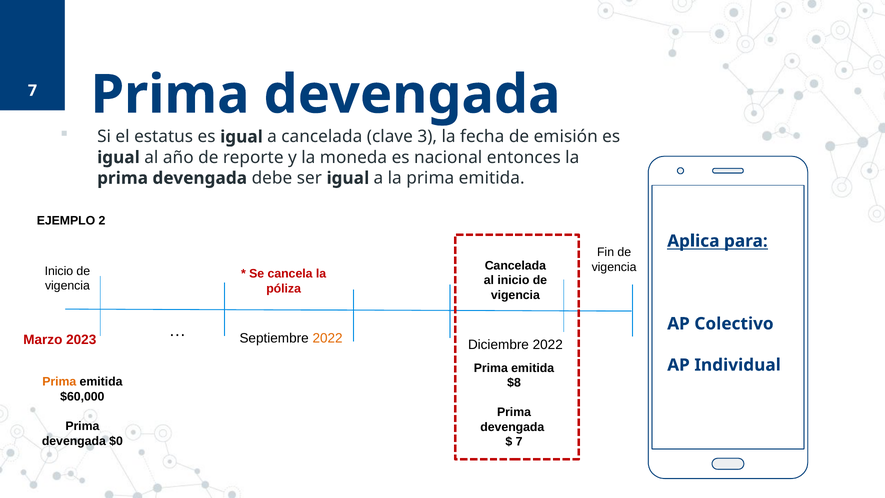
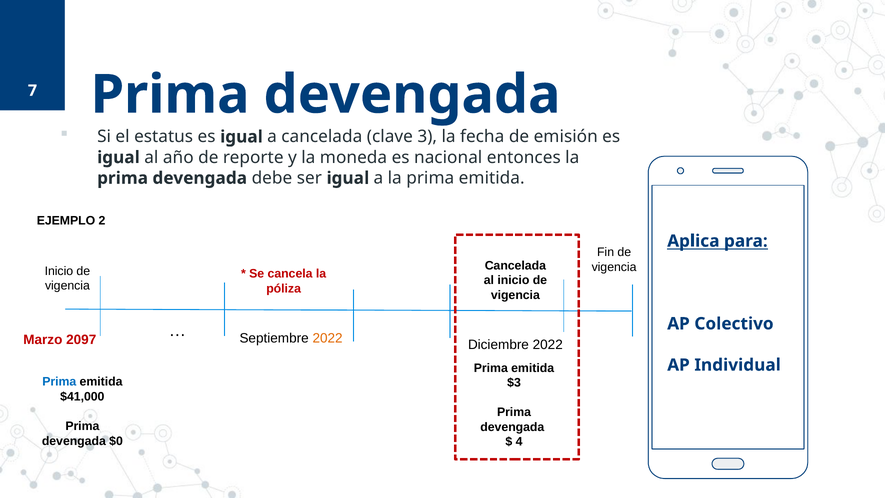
2023: 2023 -> 2097 (81, 340)
Prima colour: orange -> blue (59, 382)
$8: $8 -> $3 (514, 383)
$60,000: $60,000 -> $41,000 (82, 397)
7: 7 -> 4 (519, 442)
